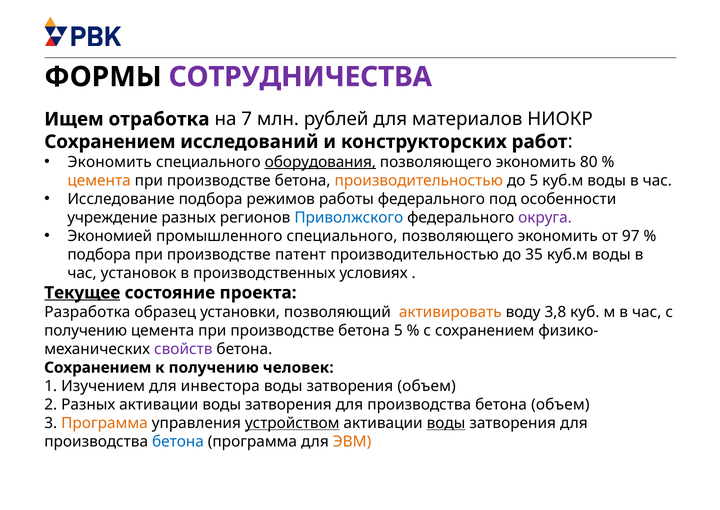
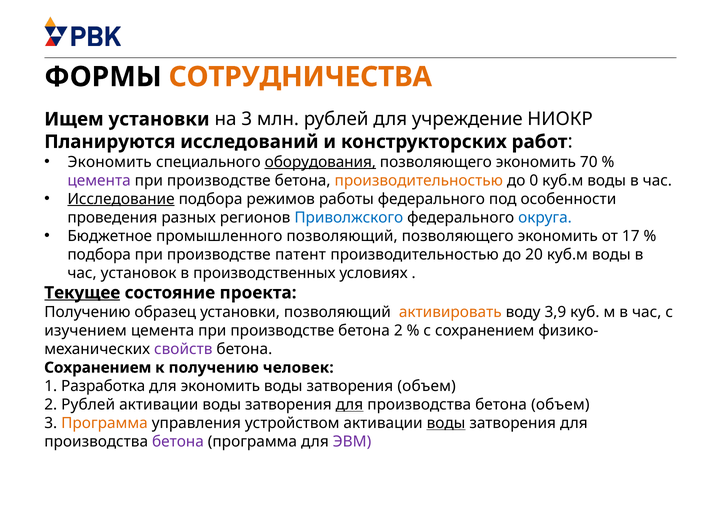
СОТРУДНИЧЕСТВА colour: purple -> orange (300, 77)
Ищем отработка: отработка -> установки (159, 119)
на 7: 7 -> 3 (247, 119)
материалов: материалов -> учреждение (467, 119)
Сохранением: Сохранением -> Планируются (110, 142)
80: 80 -> 70 (589, 162)
цемента colour: orange -> purple (99, 180)
до 5: 5 -> 0 (534, 180)
Исследование underline: none -> present (121, 199)
учреждение: учреждение -> проведения (112, 217)
округа colour: purple -> blue (545, 217)
Экономией: Экономией -> Бюджетное (110, 236)
промышленного специального: специального -> позволяющий (342, 236)
97: 97 -> 17 (631, 236)
35: 35 -> 20 (534, 254)
Разработка: Разработка -> Получению (87, 312)
3,8: 3,8 -> 3,9 (555, 312)
получению: получению -> изучением (86, 330)
бетона 5: 5 -> 2 (398, 330)
Изучением: Изучением -> Разработка (103, 386)
для инвестора: инвестора -> экономить (220, 386)
2 Разных: Разных -> Рублей (88, 404)
для underline: none -> present (349, 404)
устройством underline: present -> none (292, 423)
бетона colour: blue -> purple (178, 441)
ЭВМ colour: orange -> purple (352, 441)
